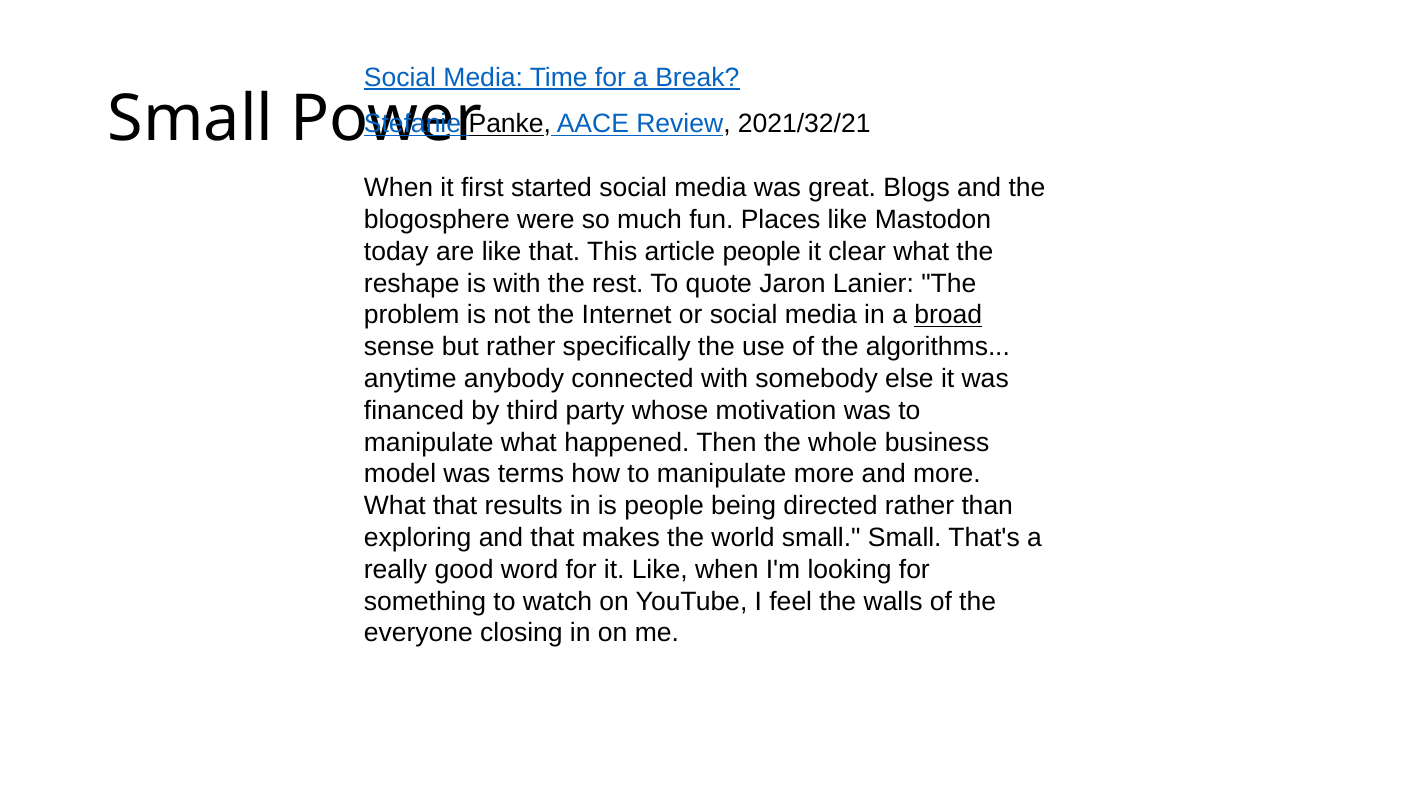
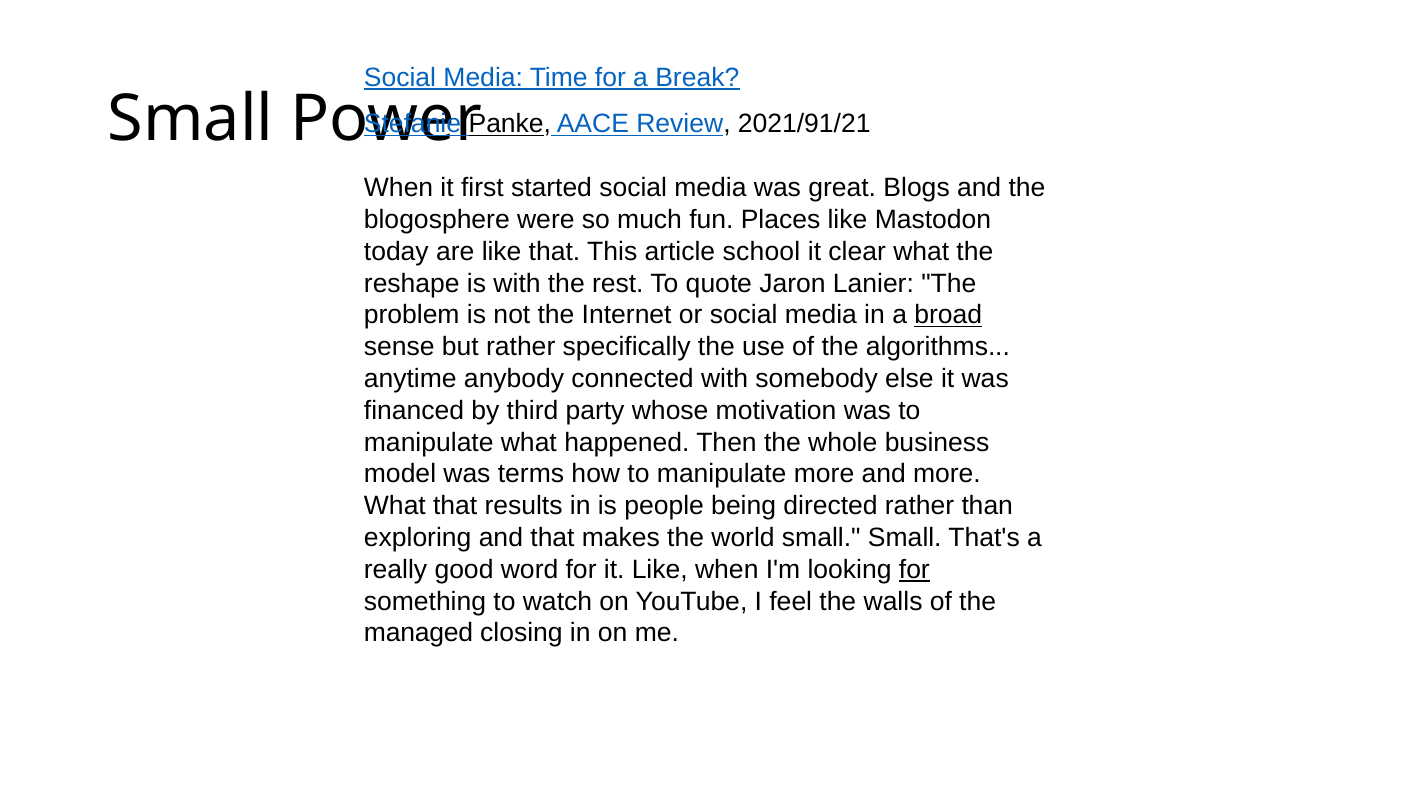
2021/32/21: 2021/32/21 -> 2021/91/21 (804, 124)
article people: people -> school (761, 252)
for underline: none -> present (914, 570)
everyone: everyone -> managed (419, 634)
